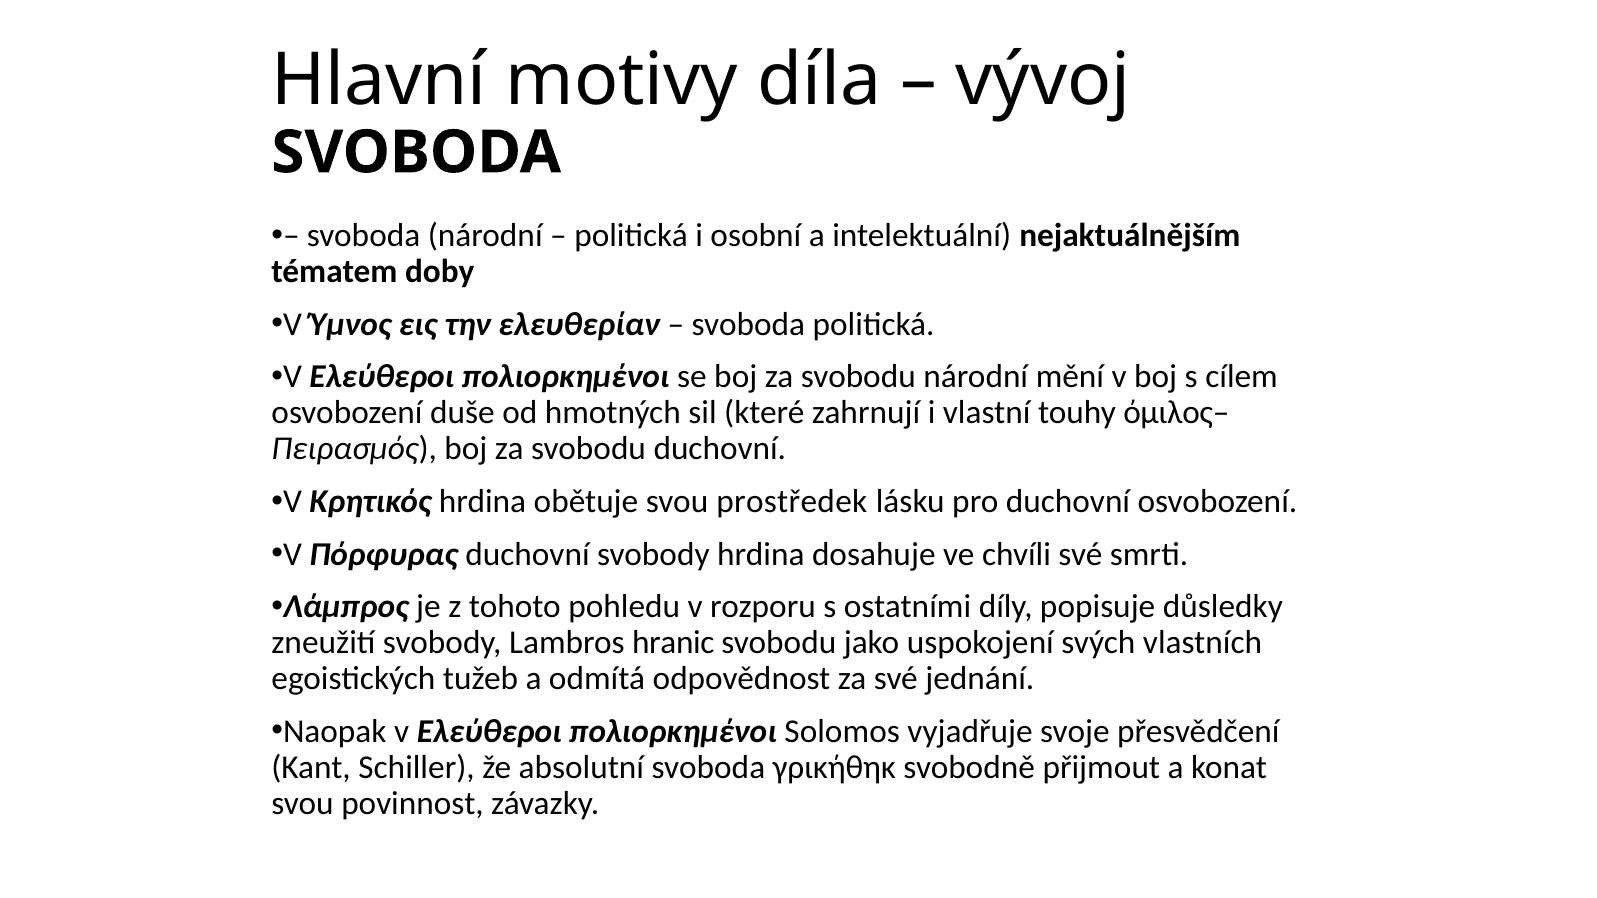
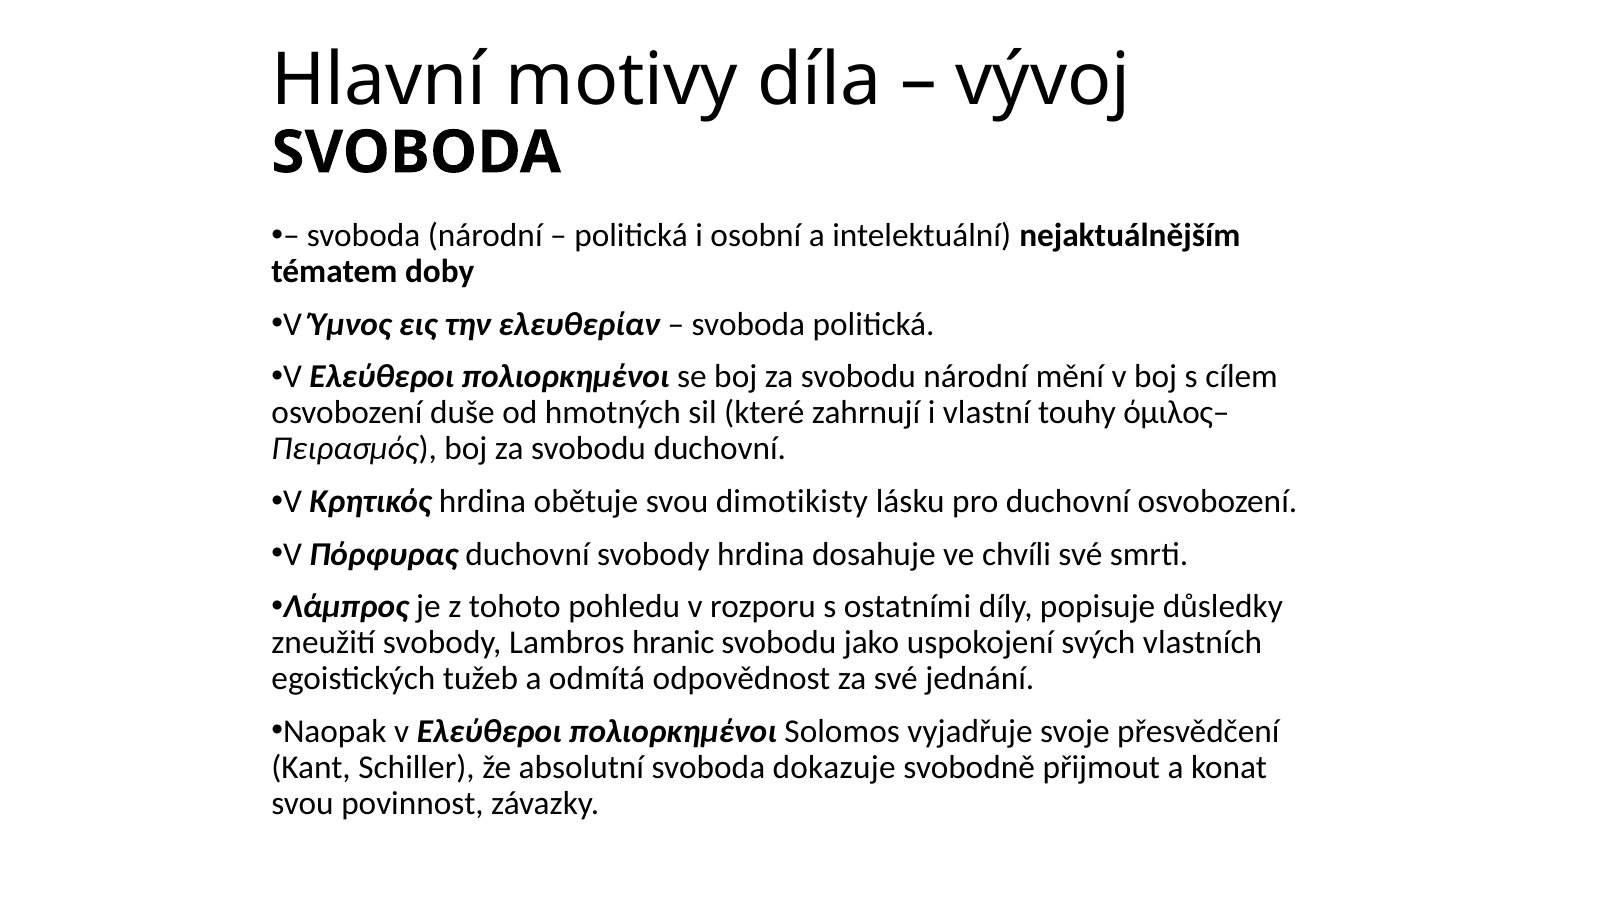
prostředek: prostředek -> dimotikisty (792, 502)
γρικήθηκ: γρικήθηκ -> dοkazuje (834, 767)
